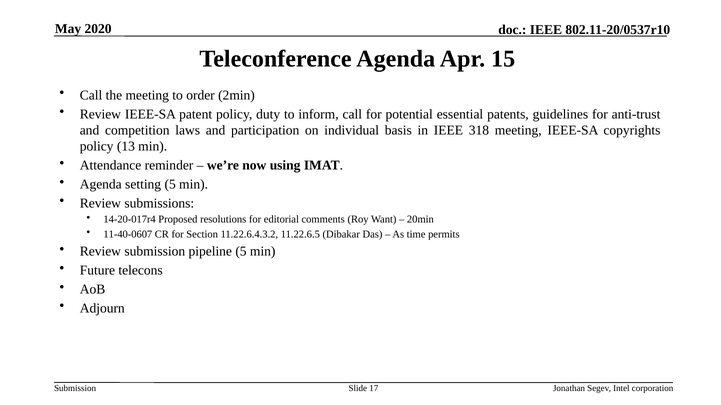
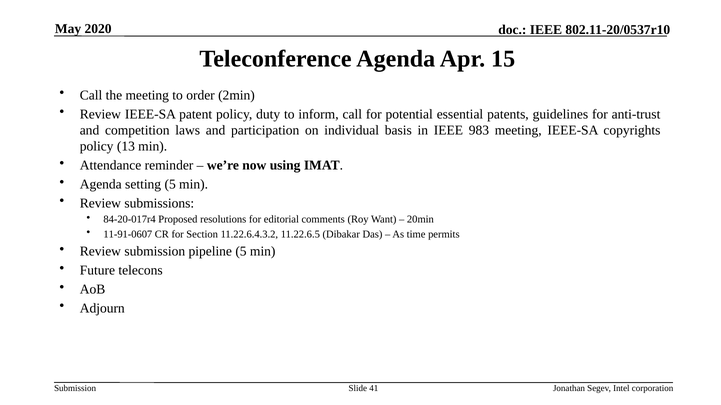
318: 318 -> 983 (479, 130)
14-20-017r4: 14-20-017r4 -> 84-20-017r4 (130, 220)
11-40-0607: 11-40-0607 -> 11-91-0607 (128, 235)
17: 17 -> 41 (374, 389)
